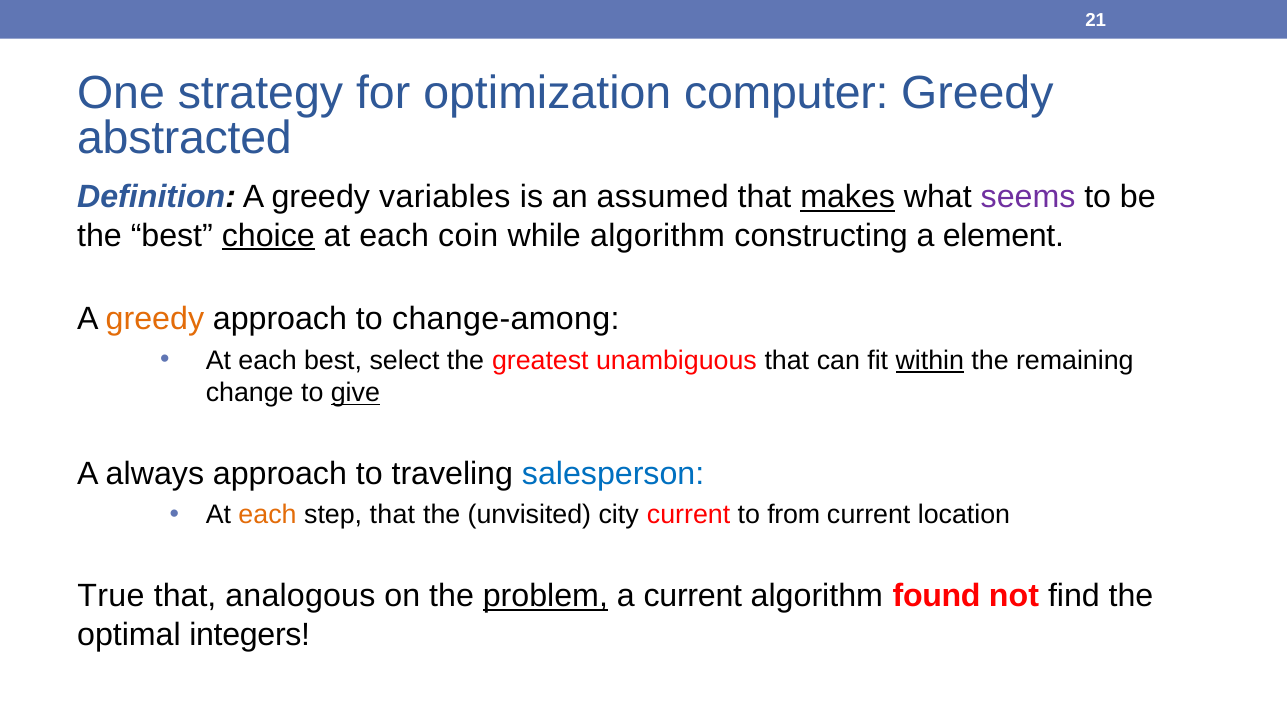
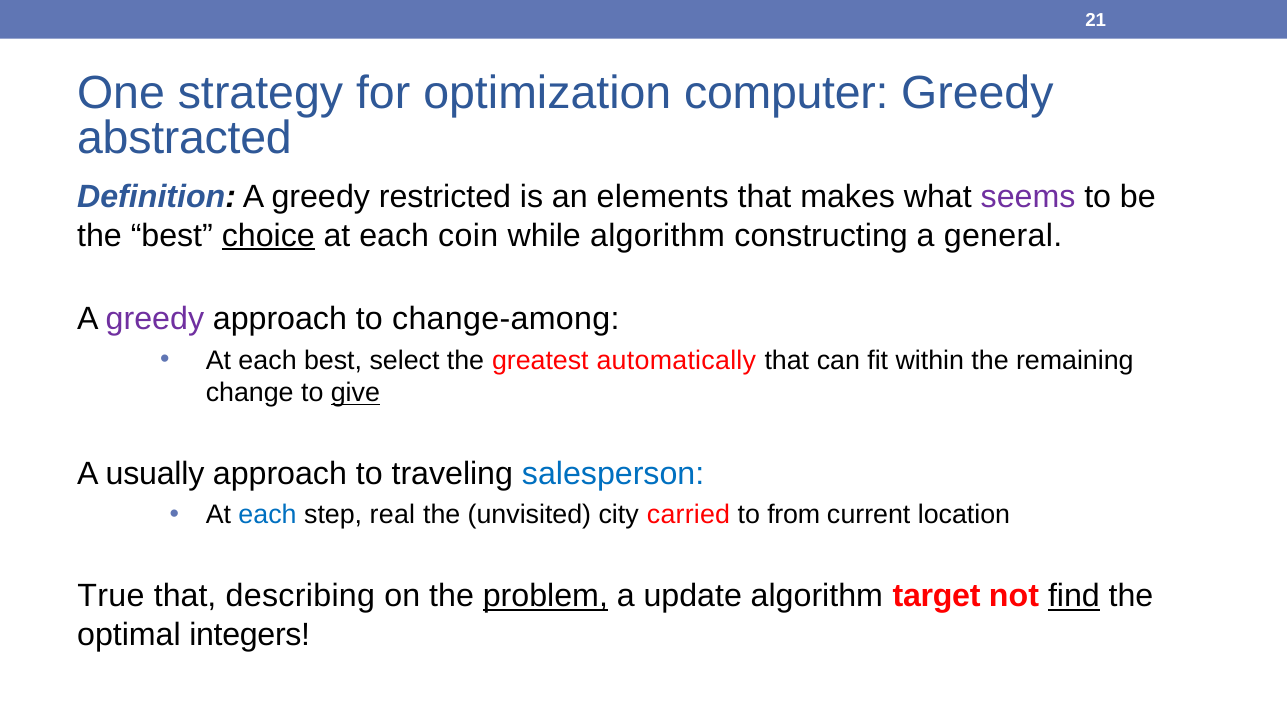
variables: variables -> restricted (445, 197)
assumed: assumed -> elements (663, 197)
makes underline: present -> none (848, 197)
element: element -> general (1003, 236)
greedy colour: orange -> purple (155, 319)
unambiguous: unambiguous -> automatically (676, 361)
within underline: present -> none (930, 361)
always: always -> usually (155, 474)
each colour: orange -> blue (268, 515)
step that: that -> real (392, 515)
city current: current -> carried (688, 515)
analogous: analogous -> describing (300, 596)
a current: current -> update (693, 596)
found: found -> target (937, 596)
find underline: none -> present (1074, 596)
